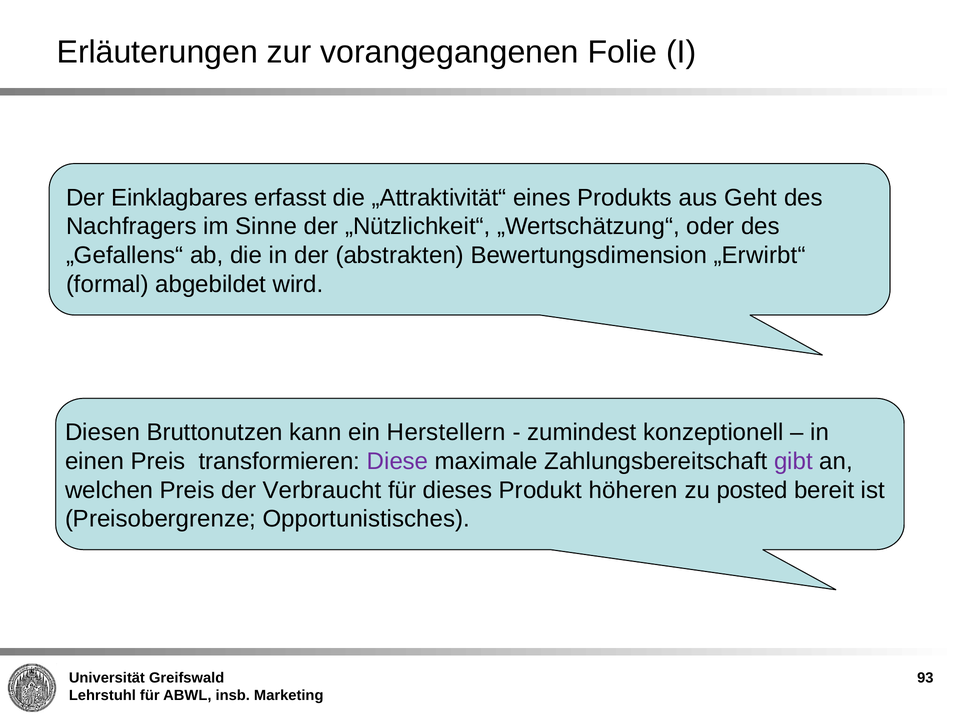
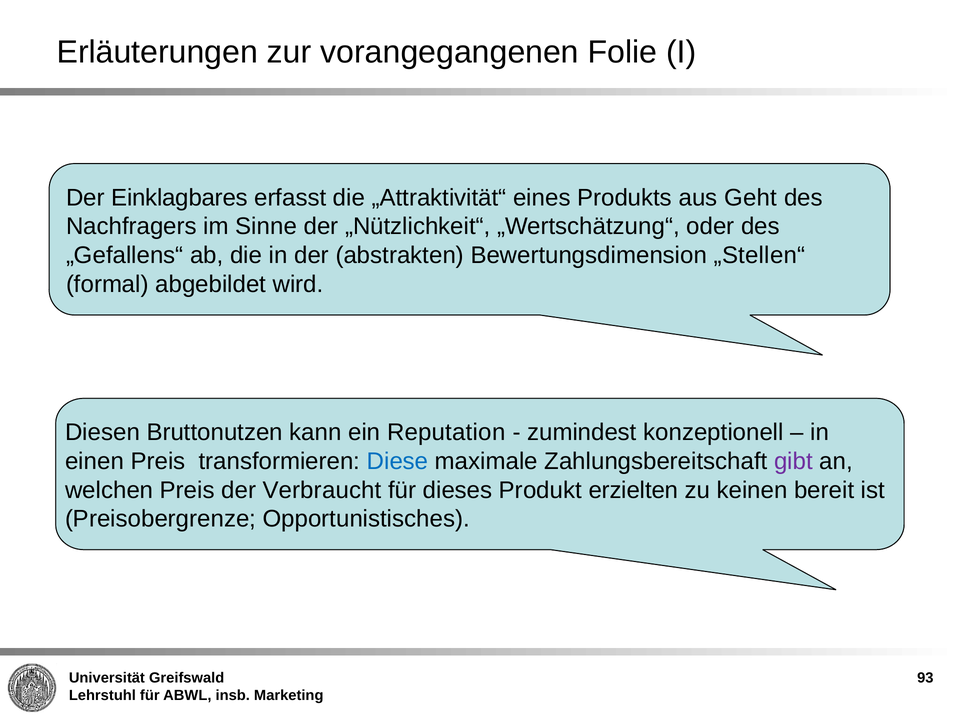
„Erwirbt“: „Erwirbt“ -> „Stellen“ (760, 256)
Herstellern: Herstellern -> Reputation (446, 433)
Diese colour: purple -> blue (398, 462)
höheren: höheren -> erzielten (633, 490)
posted: posted -> keinen (752, 490)
